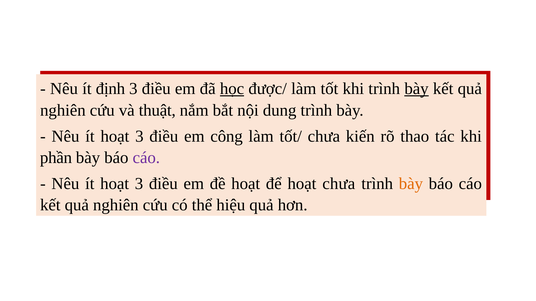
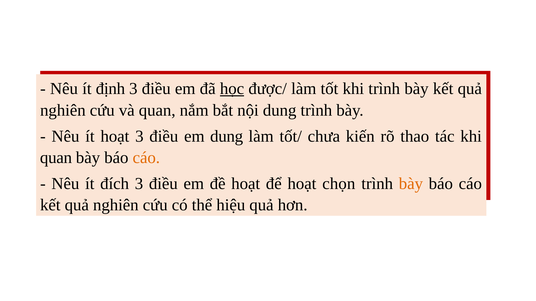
bày underline: present -> none (417, 89)
và thuật: thuật -> quan (157, 110)
em công: công -> dung (227, 136)
phần: phần -> quan (56, 158)
cáo colour: purple -> orange (146, 158)
hoạt: hoạt -> đích (115, 184)
hoạt chưa: chưa -> chọn (339, 184)
